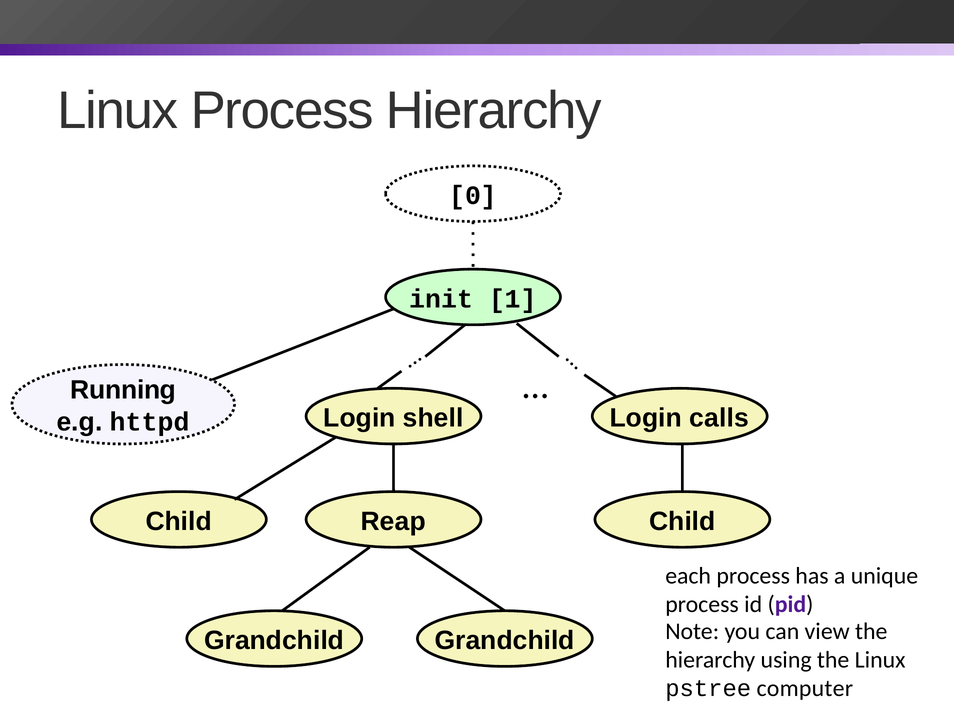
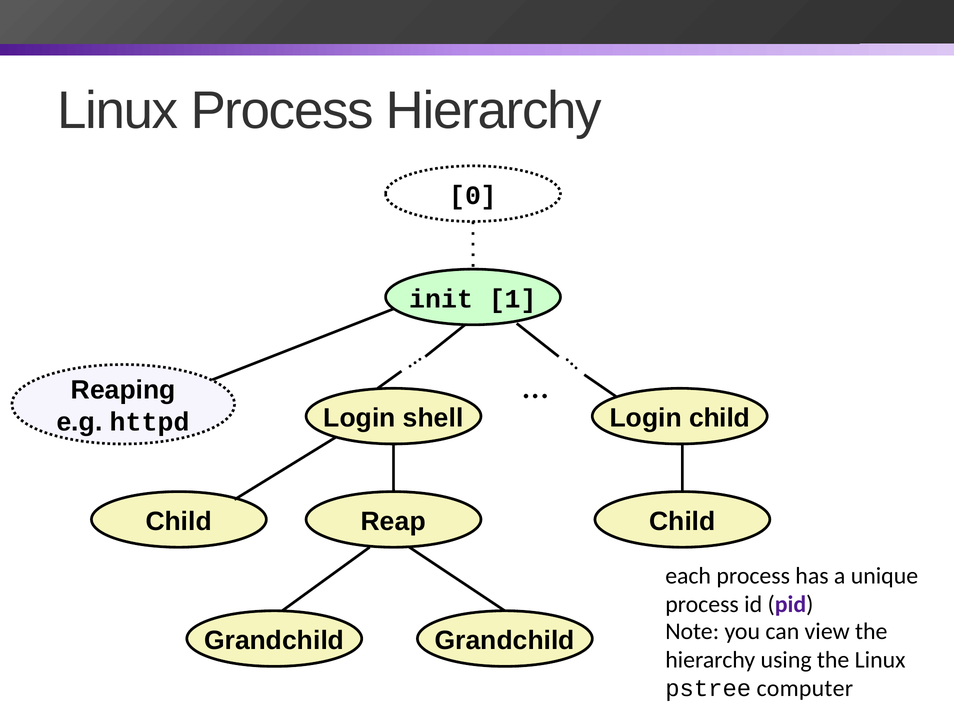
Running: Running -> Reaping (123, 390)
Login calls: calls -> child (719, 418)
